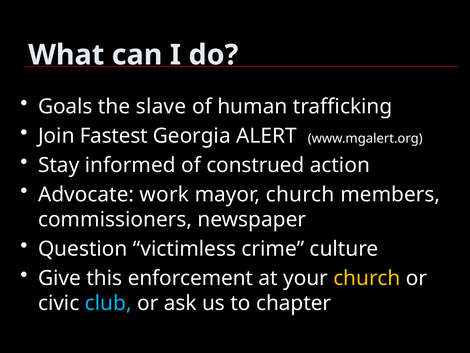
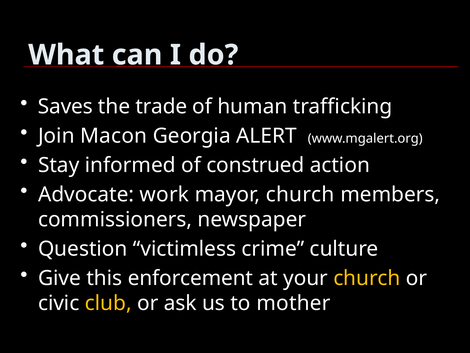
Goals: Goals -> Saves (65, 106)
slave: slave -> trade (161, 106)
Fastest: Fastest -> Macon (114, 136)
club colour: light blue -> yellow (108, 303)
chapter: chapter -> mother (293, 303)
